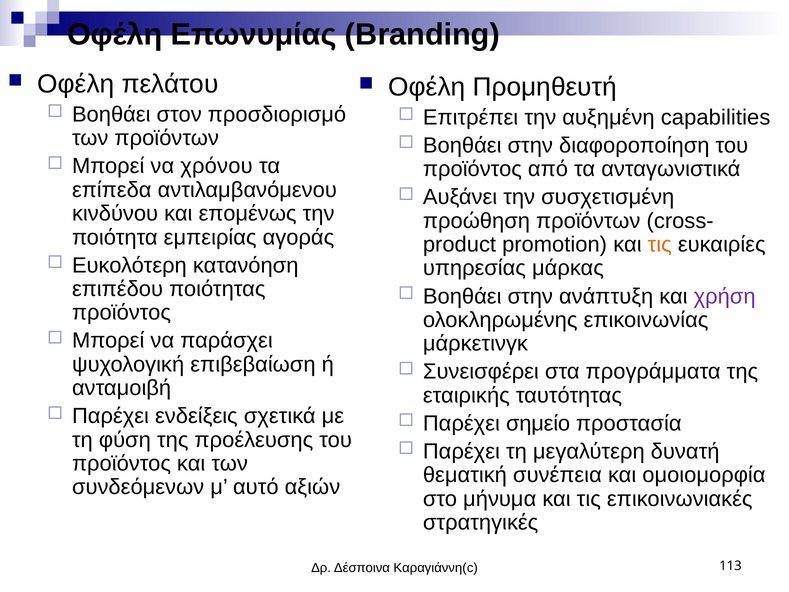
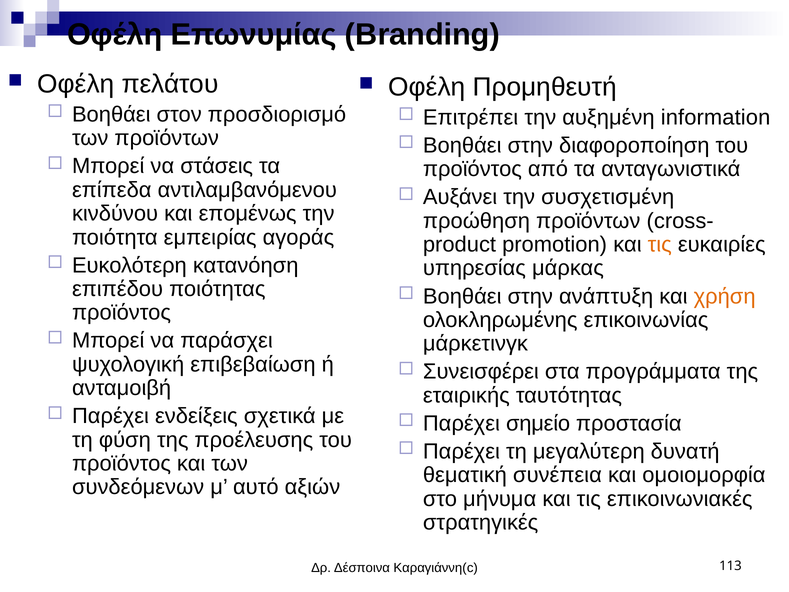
capabilities: capabilities -> information (716, 117)
χρόνου: χρόνου -> στάσεις (217, 166)
χρήση colour: purple -> orange (725, 296)
